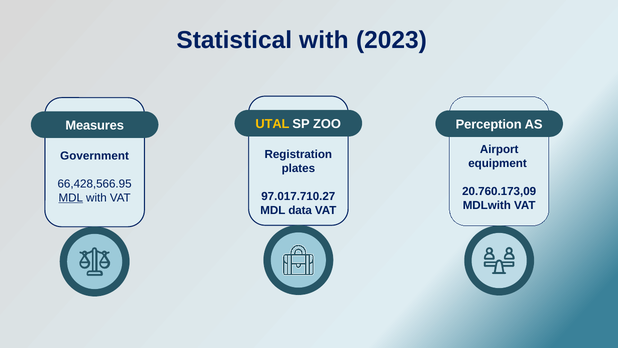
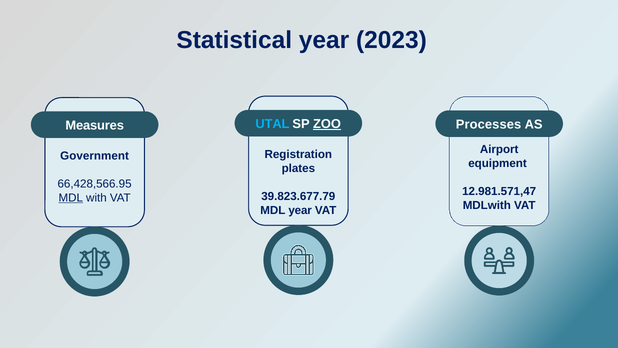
Statistical with: with -> year (324, 40)
UTAL colour: yellow -> light blue (272, 124)
ZOO underline: none -> present (327, 124)
Perception: Perception -> Processes (489, 124)
20.760.173,09: 20.760.173,09 -> 12.981.571,47 (499, 191)
97.017.710.27: 97.017.710.27 -> 39.823.677.79 (298, 196)
MDL data: data -> year (300, 210)
